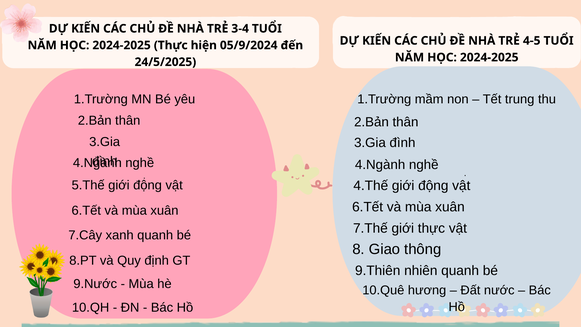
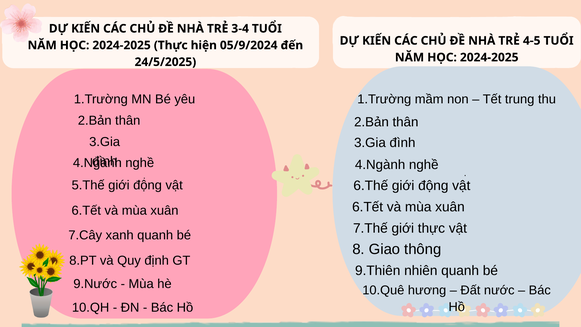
4.Thế: 4.Thế -> 6.Thế (371, 186)
